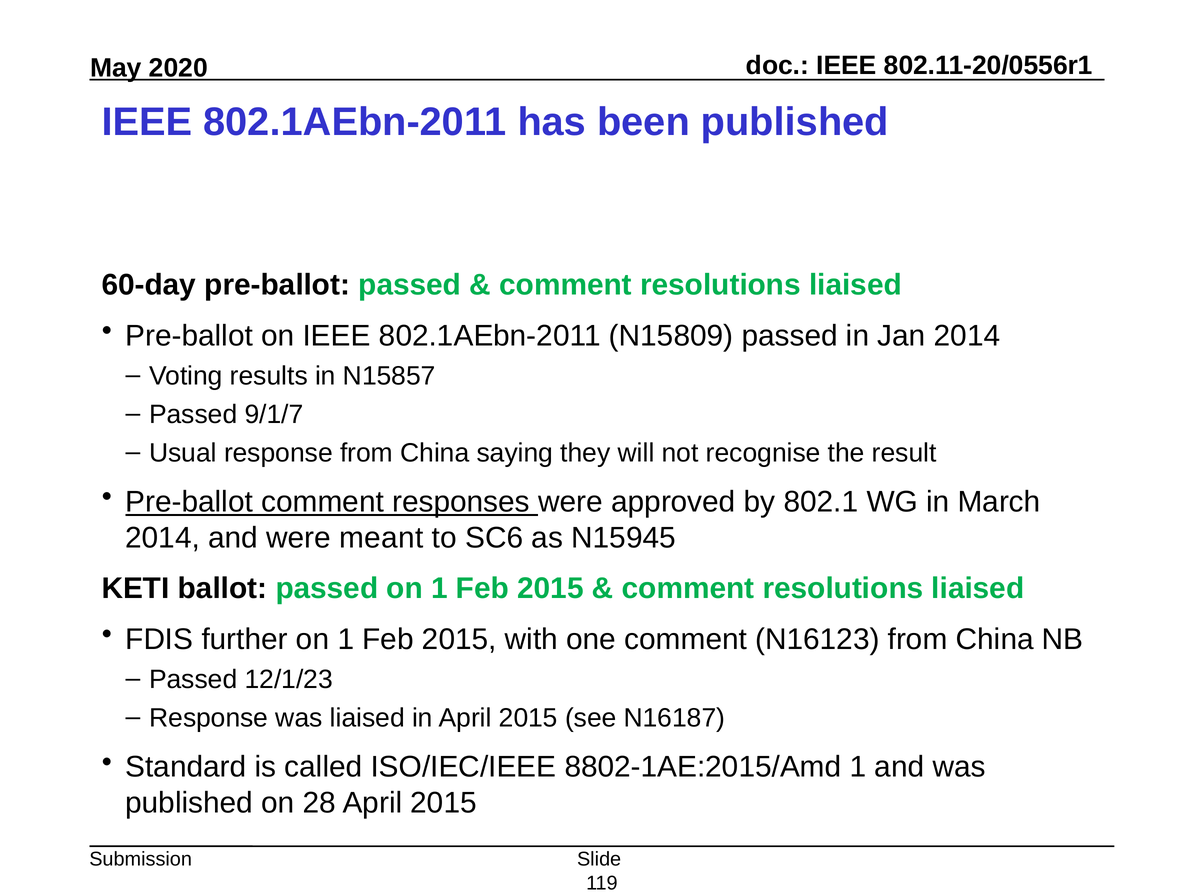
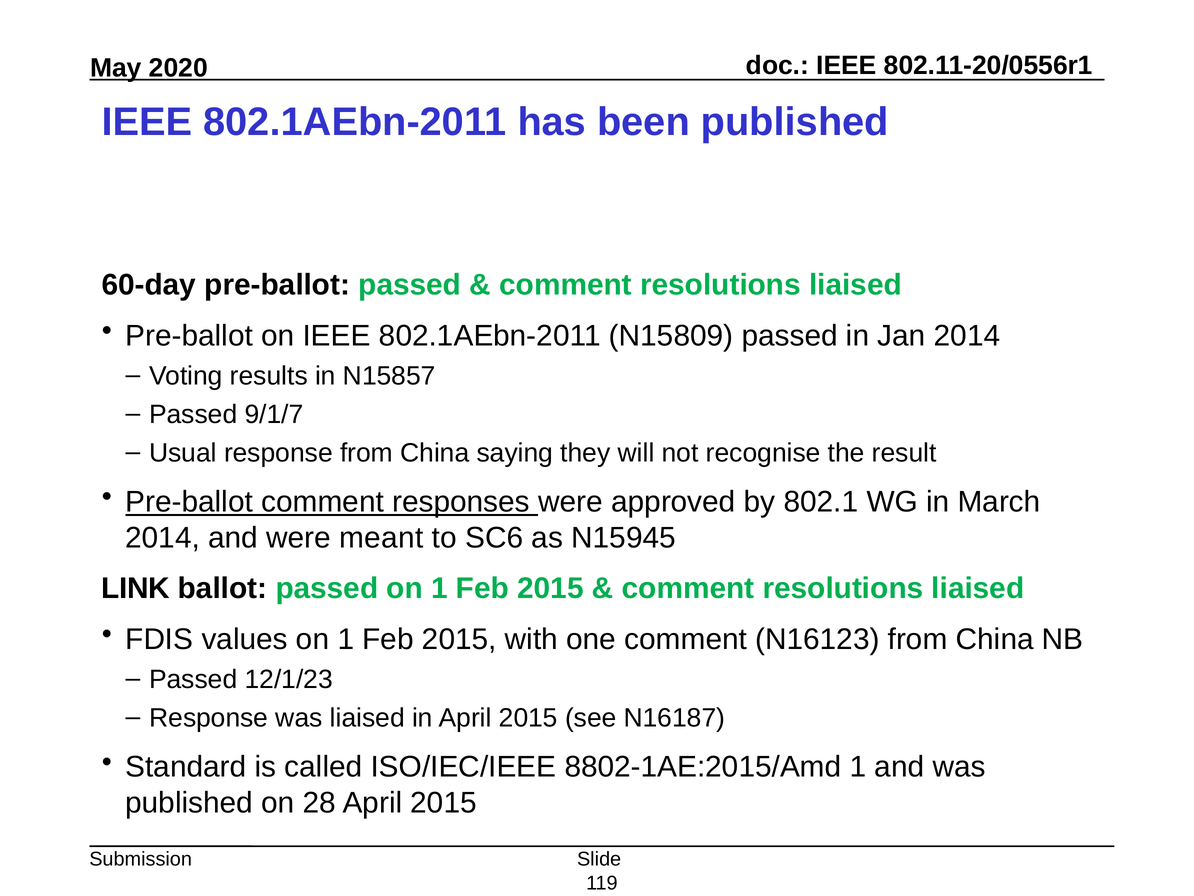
KETI: KETI -> LINK (136, 588)
further: further -> values (245, 639)
